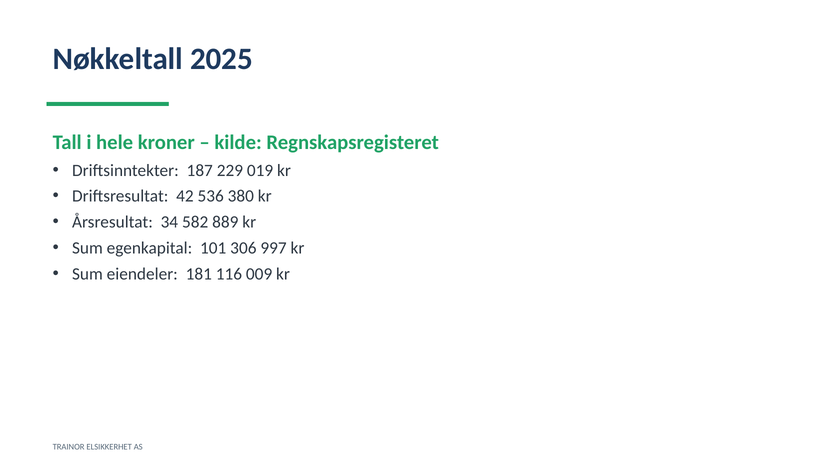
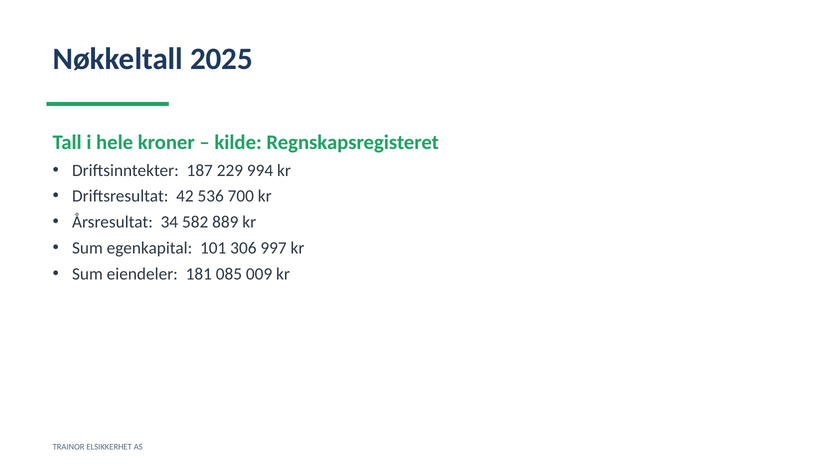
019: 019 -> 994 (260, 170)
380: 380 -> 700 (241, 196)
116: 116 -> 085 (229, 274)
